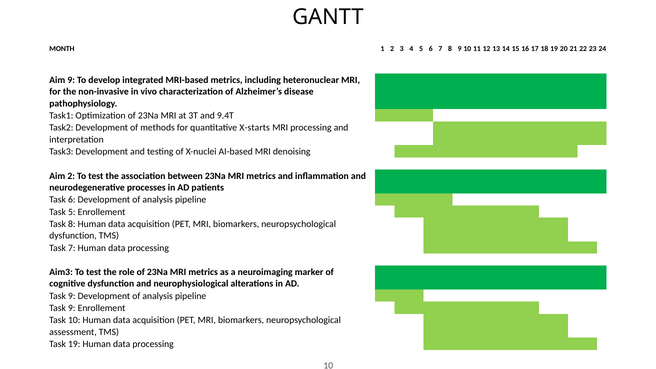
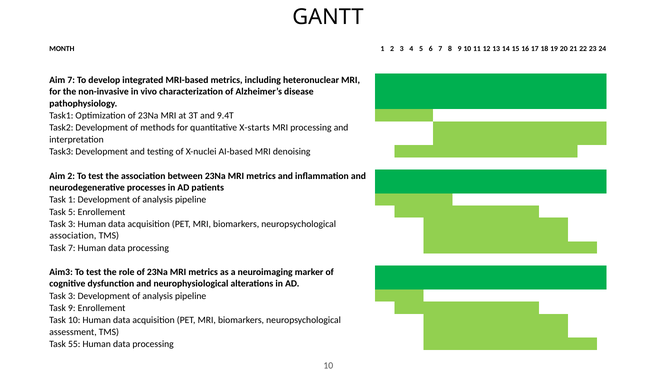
Aim 9: 9 -> 7 (71, 80)
Task 6: 6 -> 1 (72, 200)
8: 8 -> 3 (72, 224)
dysfunction: dysfunction -> association (73, 236)
9: 9 -> 3 (72, 296)
Task 19: 19 -> 55 (74, 344)
